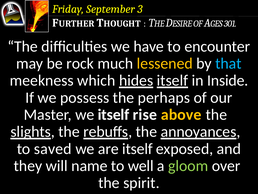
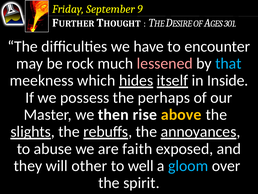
3: 3 -> 9 (140, 9)
lessened colour: yellow -> pink (165, 63)
we itself: itself -> then (113, 114)
saved: saved -> abuse (53, 148)
are itself: itself -> faith (137, 148)
name: name -> other (89, 165)
gloom colour: light green -> light blue (188, 165)
